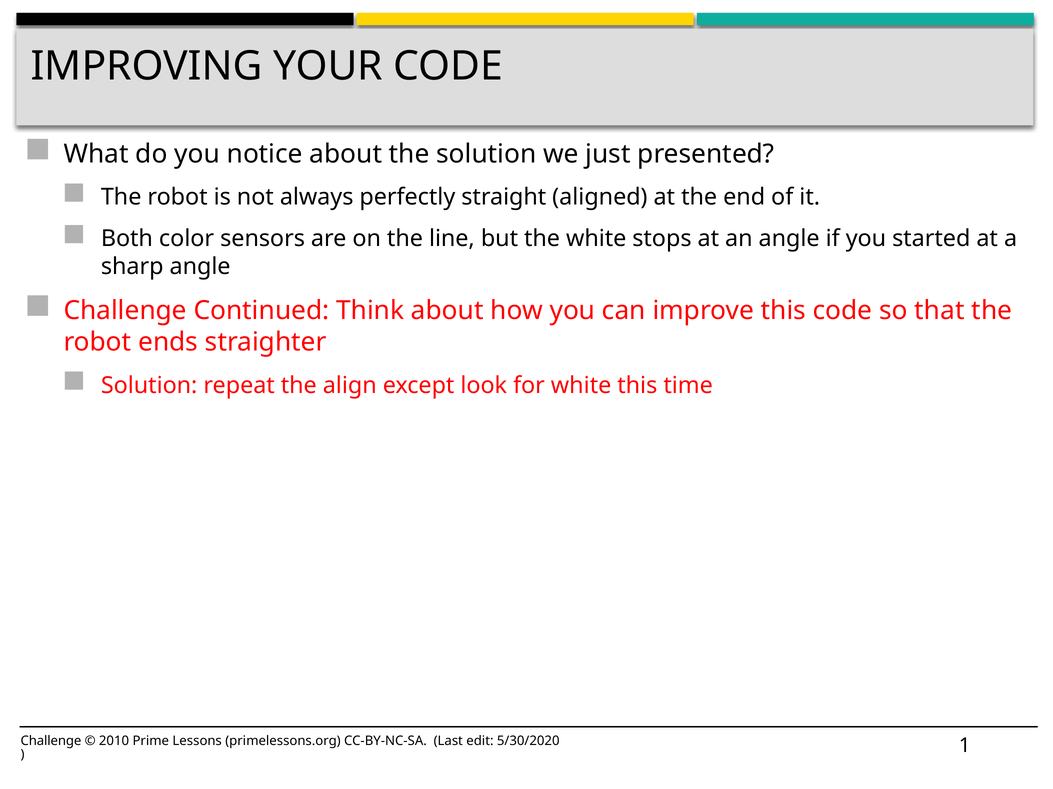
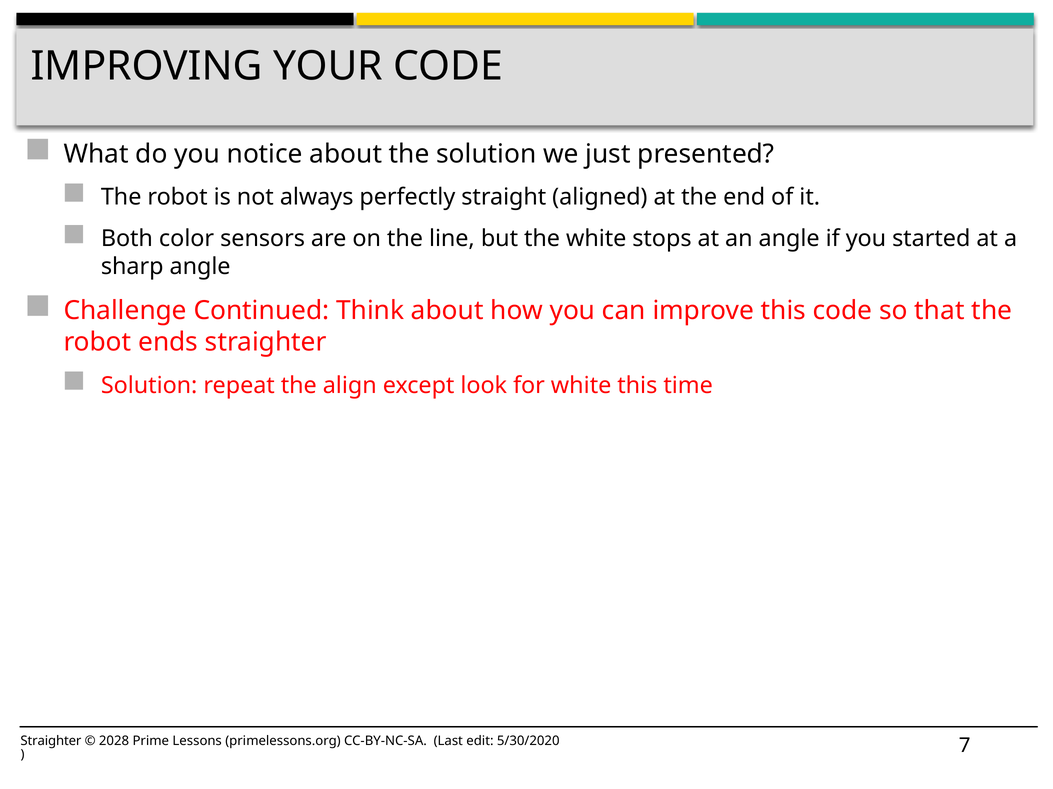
Challenge: Challenge -> Straighter (51, 742)
2010: 2010 -> 2028 (114, 742)
1: 1 -> 7 (965, 746)
